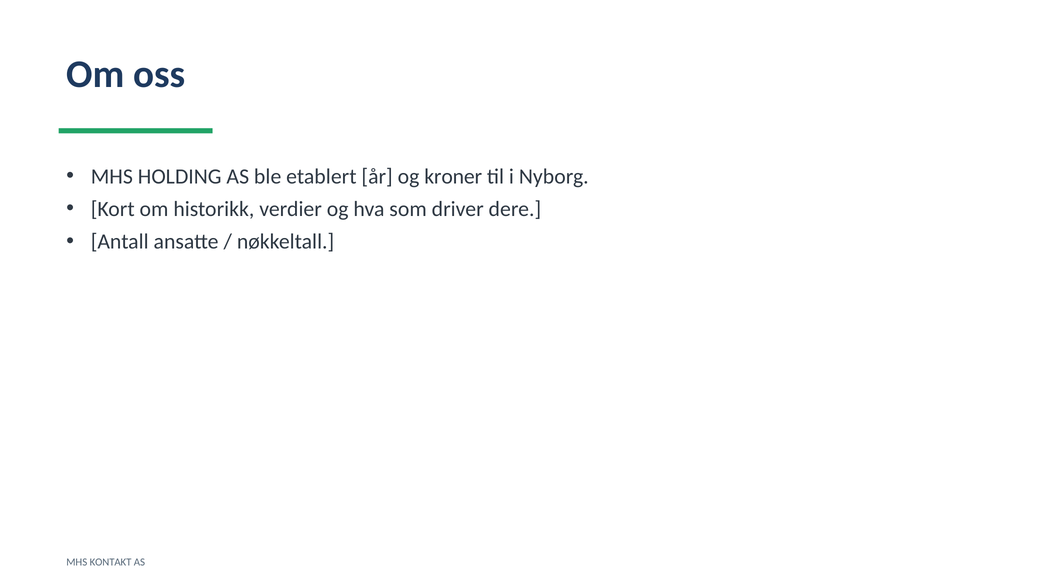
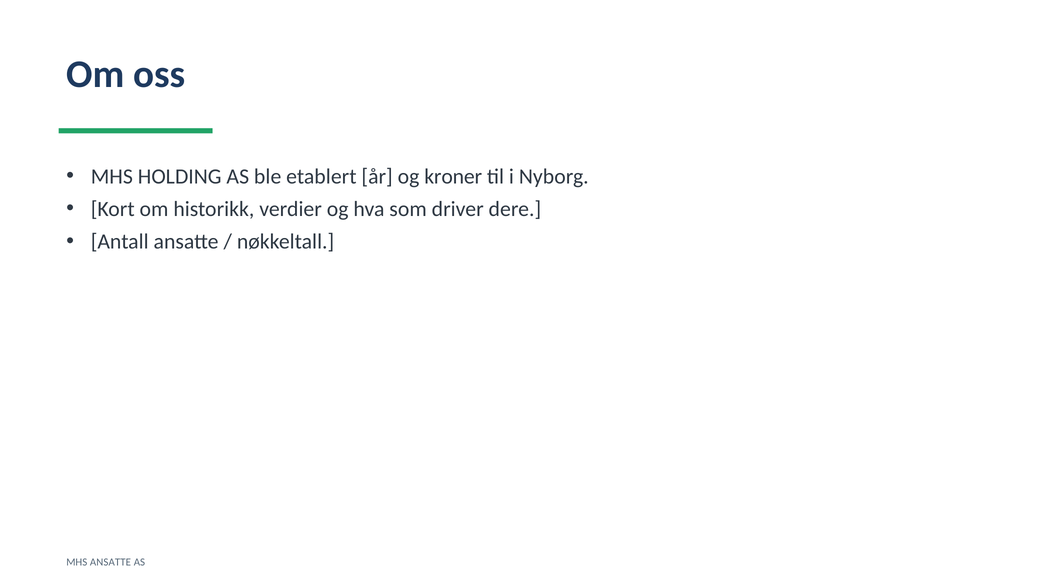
MHS KONTAKT: KONTAKT -> ANSATTE (110, 563)
